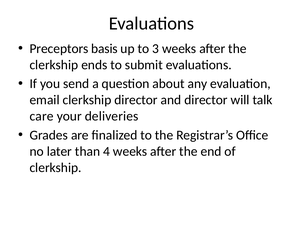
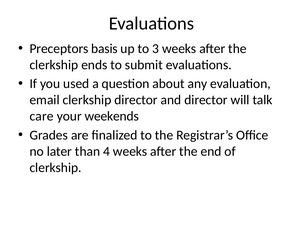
send: send -> used (76, 83)
deliveries: deliveries -> weekends (112, 116)
